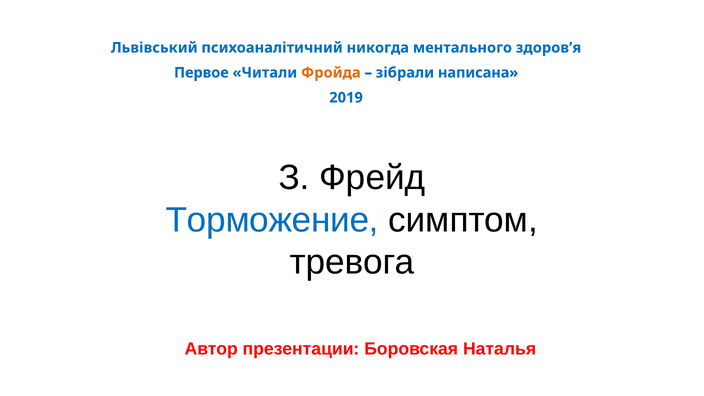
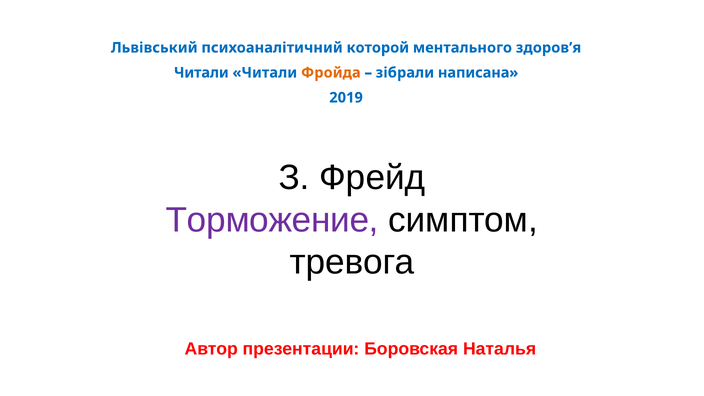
никогда: никогда -> которой (378, 48)
Первое: Первое -> Читали (201, 73)
Торможение colour: blue -> purple (272, 220)
